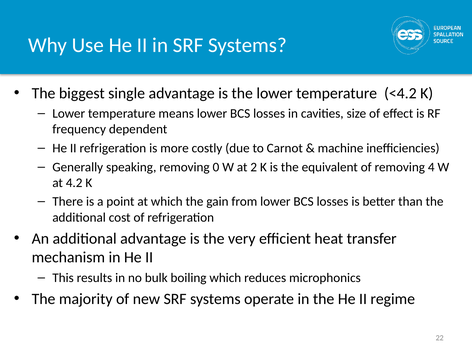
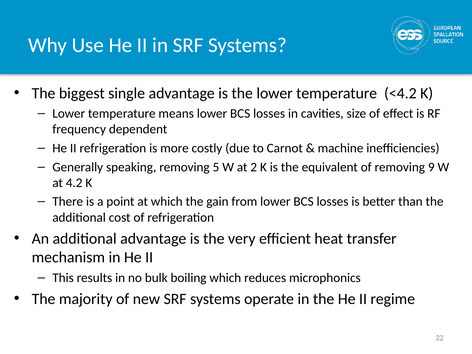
0: 0 -> 5 (216, 167)
4: 4 -> 9 (431, 167)
